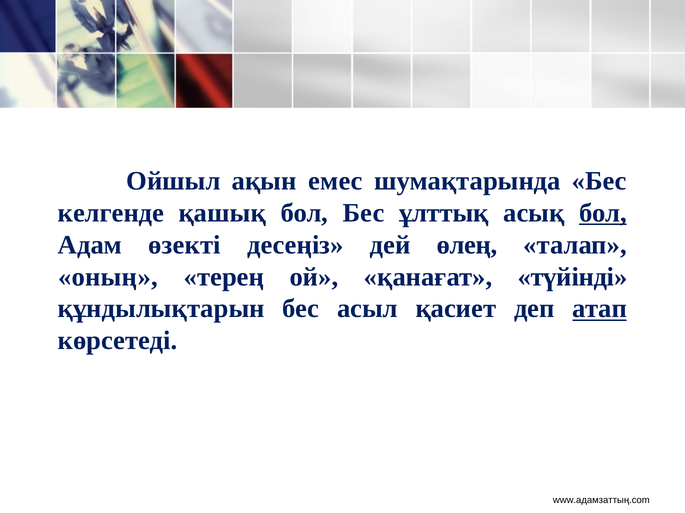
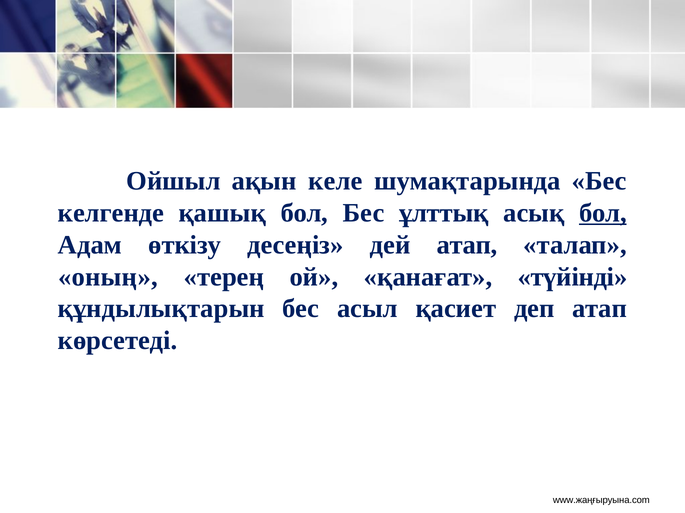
емес: емес -> келе (335, 181)
өзекті: өзекті -> өткізу (185, 245)
дей өлең: өлең -> атап (467, 245)
атап underline: present -> none (600, 309)
www.адамзаттың.com: www.адамзаттың.com -> www.жаңғыруына.com (601, 501)
